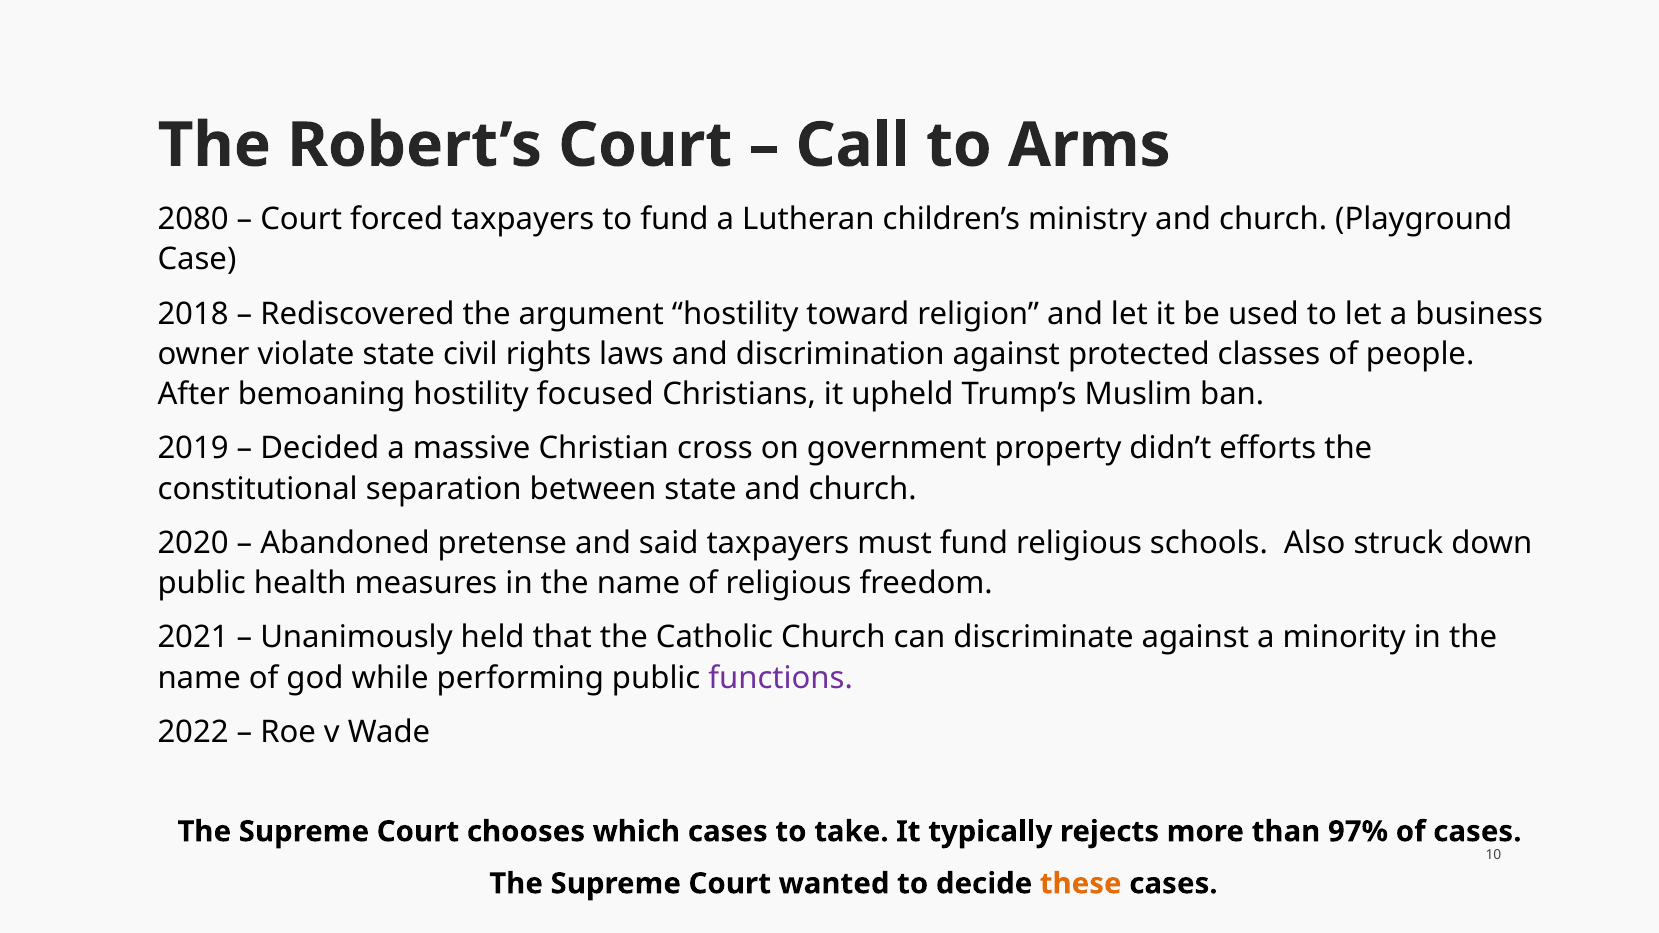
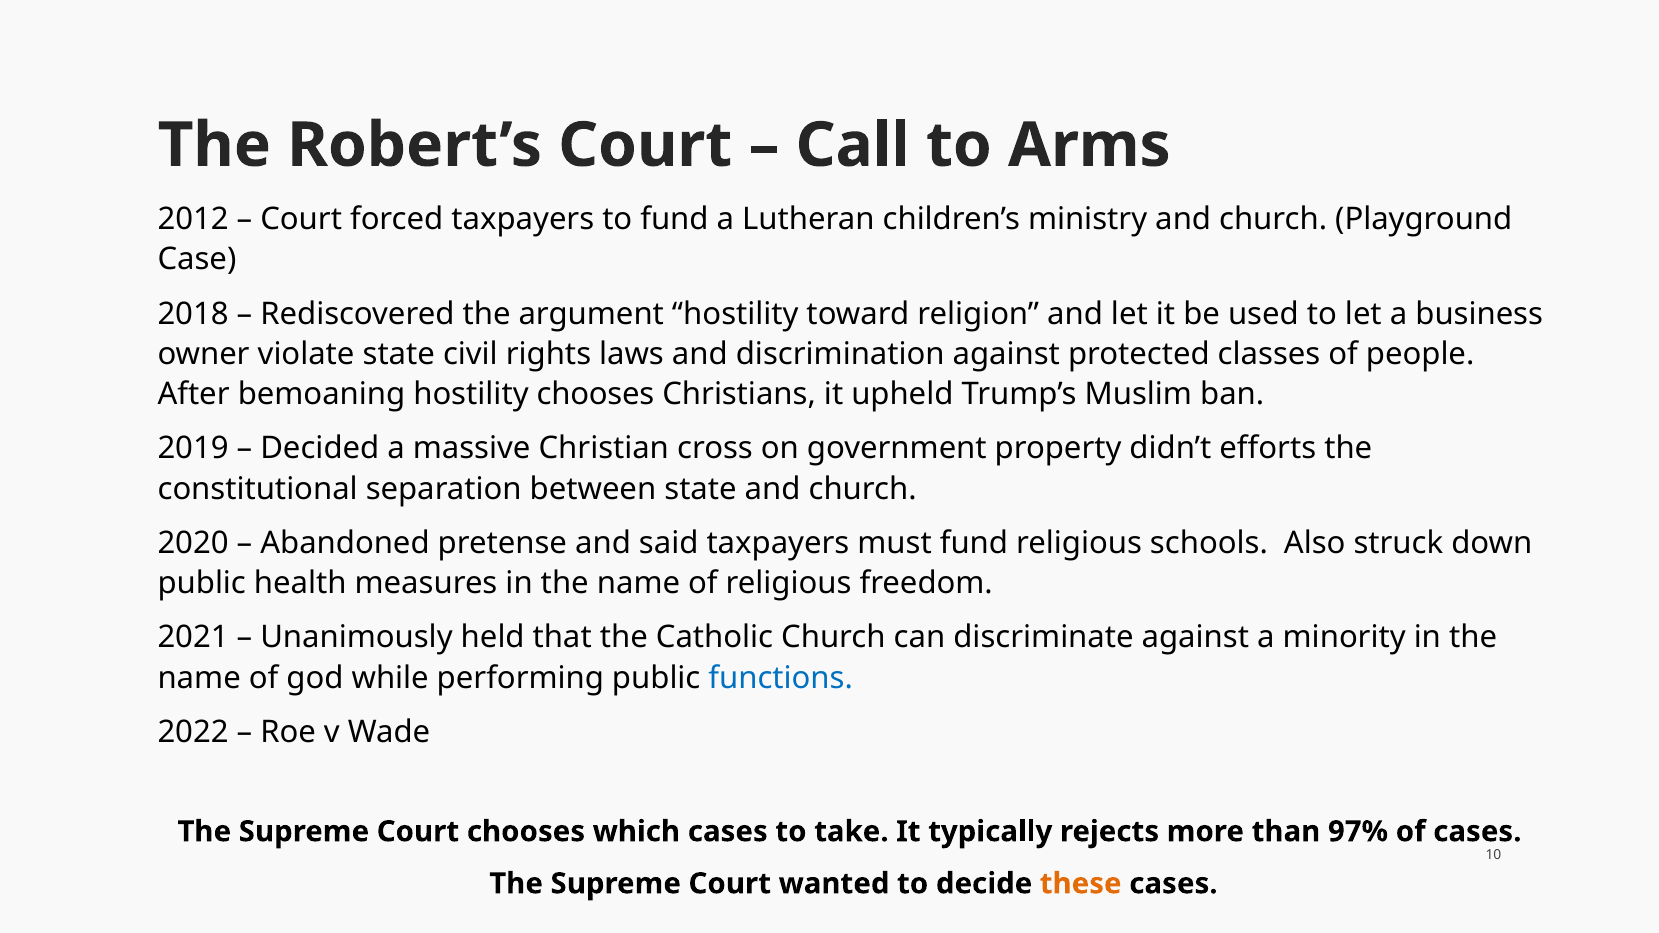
2080: 2080 -> 2012 (193, 219)
hostility focused: focused -> chooses (596, 394)
functions colour: purple -> blue (781, 678)
